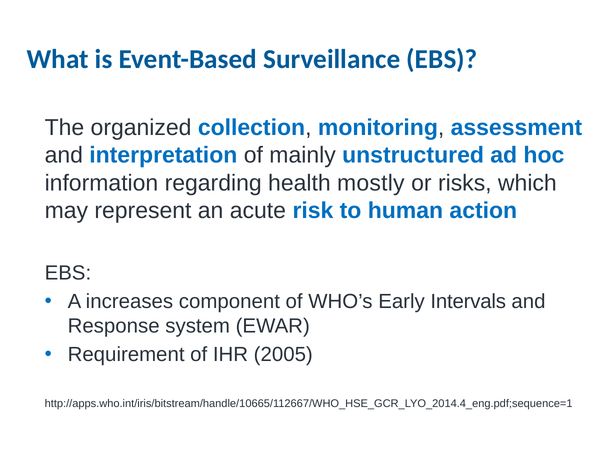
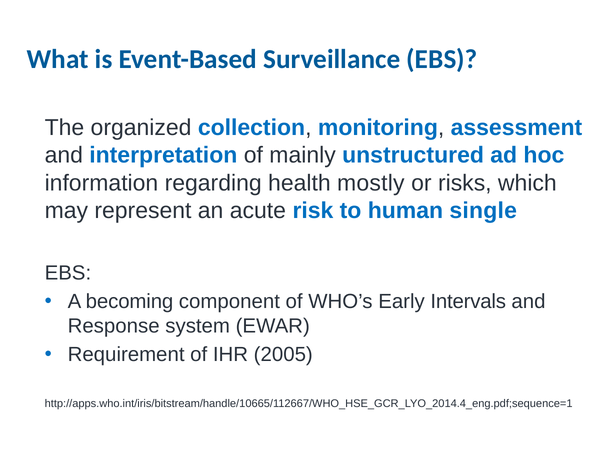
action: action -> single (483, 210)
increases: increases -> becoming (130, 301)
